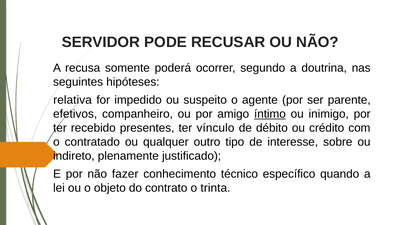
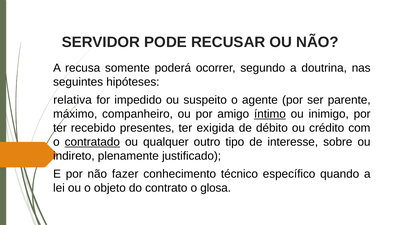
efetivos: efetivos -> máximo (75, 114)
vínculo: vínculo -> exigida (215, 128)
contratado underline: none -> present (92, 142)
trinta: trinta -> glosa (216, 188)
